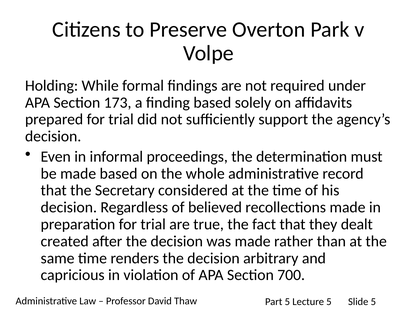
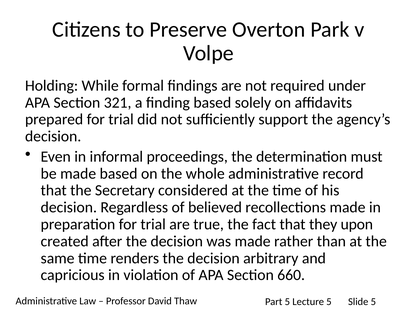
173: 173 -> 321 (118, 102)
dealt: dealt -> upon (357, 224)
700: 700 -> 660 (291, 275)
